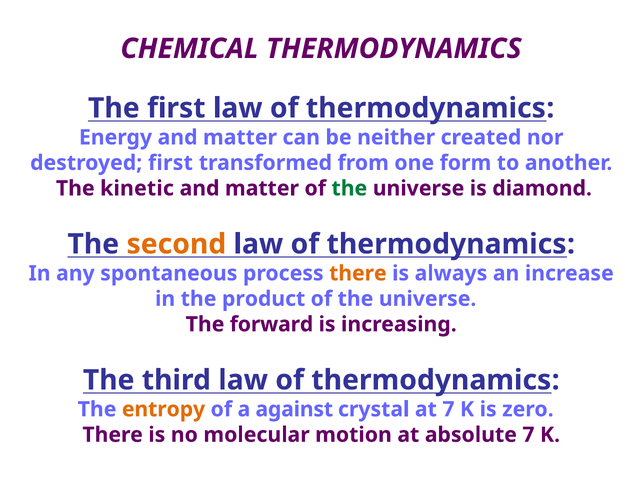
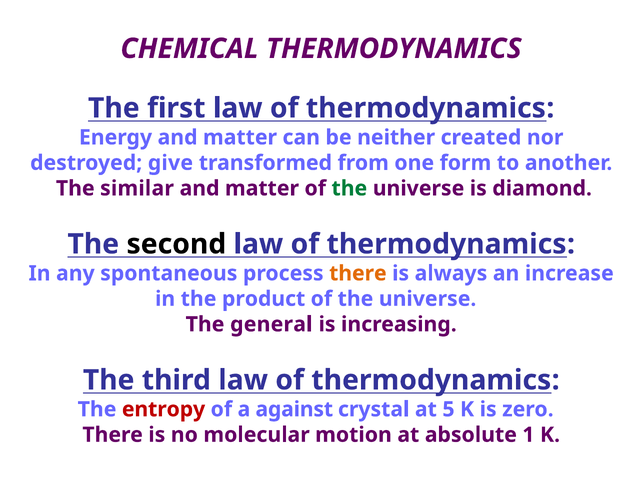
destroyed first: first -> give (170, 163)
kinetic: kinetic -> similar (137, 188)
second colour: orange -> black (176, 244)
forward: forward -> general (271, 324)
entropy colour: orange -> red (164, 409)
at 7: 7 -> 5 (448, 409)
absolute 7: 7 -> 1 (528, 435)
